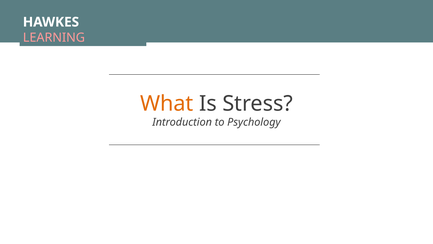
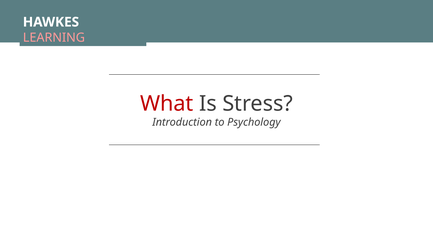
What colour: orange -> red (167, 103)
